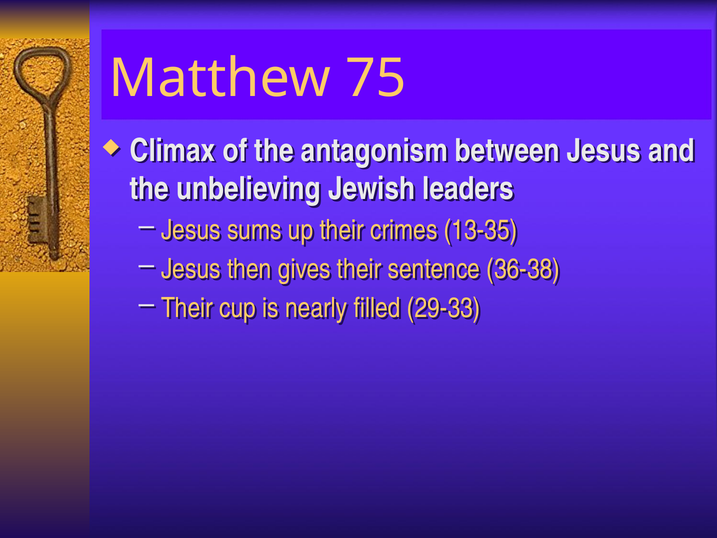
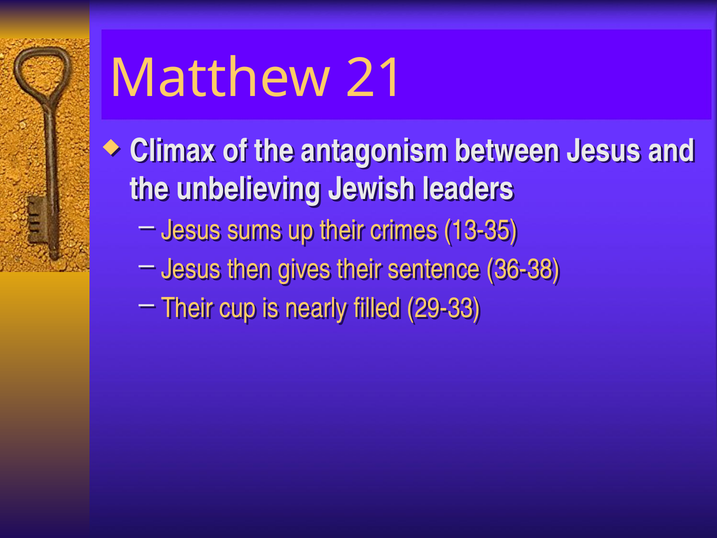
75: 75 -> 21 (376, 78)
